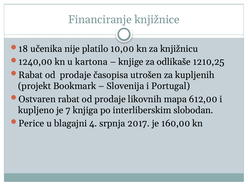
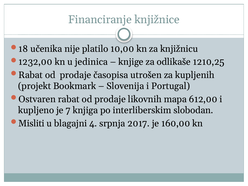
1240,00: 1240,00 -> 1232,00 (35, 62)
kartona: kartona -> jedinica (91, 62)
Perice: Perice -> Misliti (31, 123)
